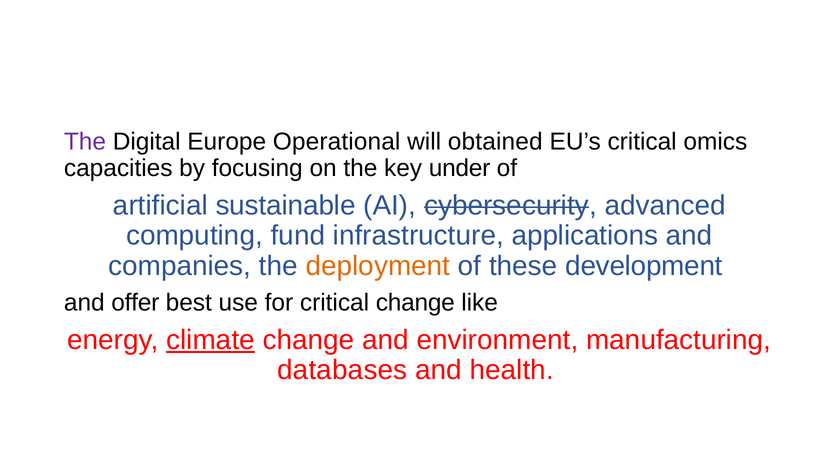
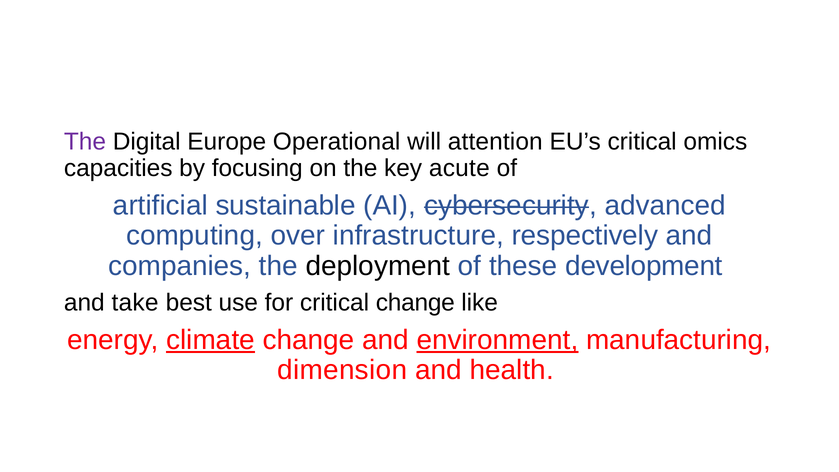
obtained: obtained -> attention (495, 142)
under: under -> acute (459, 168)
fund: fund -> over (298, 236)
applications: applications -> respectively (585, 236)
deployment colour: orange -> black (378, 266)
offer: offer -> take (135, 303)
environment underline: none -> present (497, 340)
databases: databases -> dimension (342, 370)
